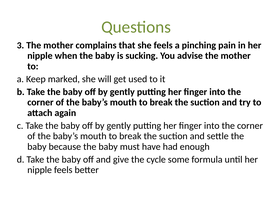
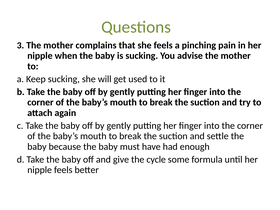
Keep marked: marked -> sucking (64, 79)
